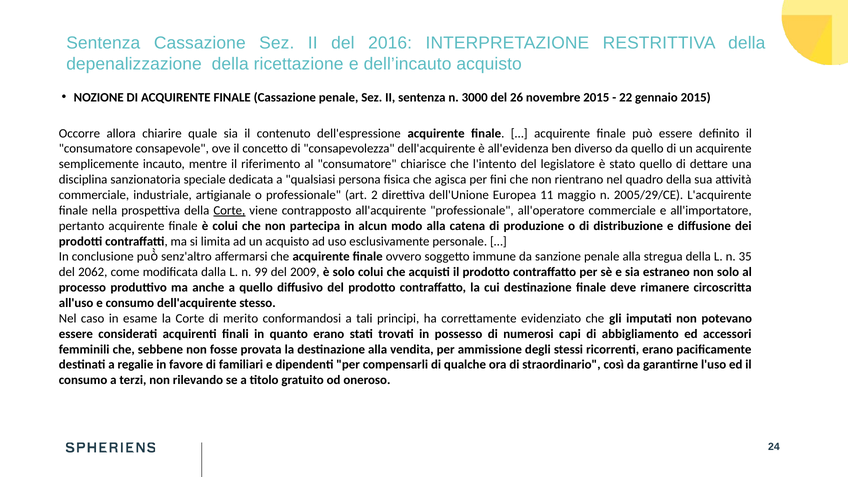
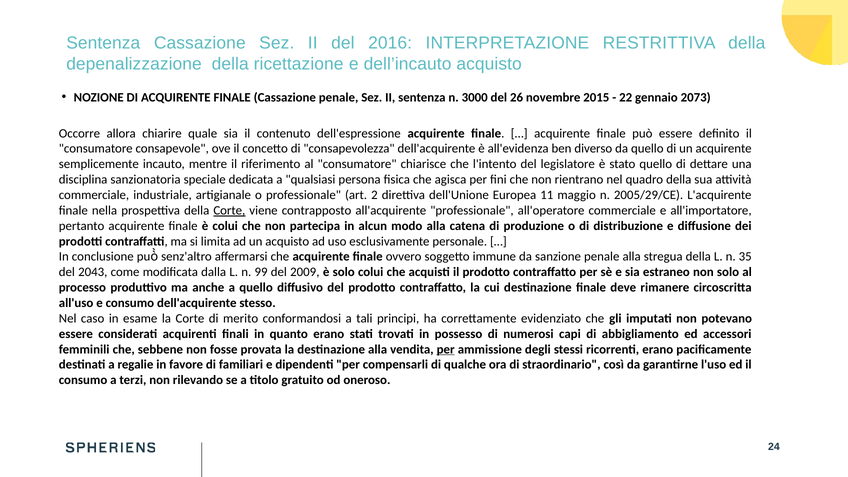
gennaio 2015: 2015 -> 2073 (696, 97)
2062: 2062 -> 2043 (93, 272)
per underline: none -> present (446, 349)
